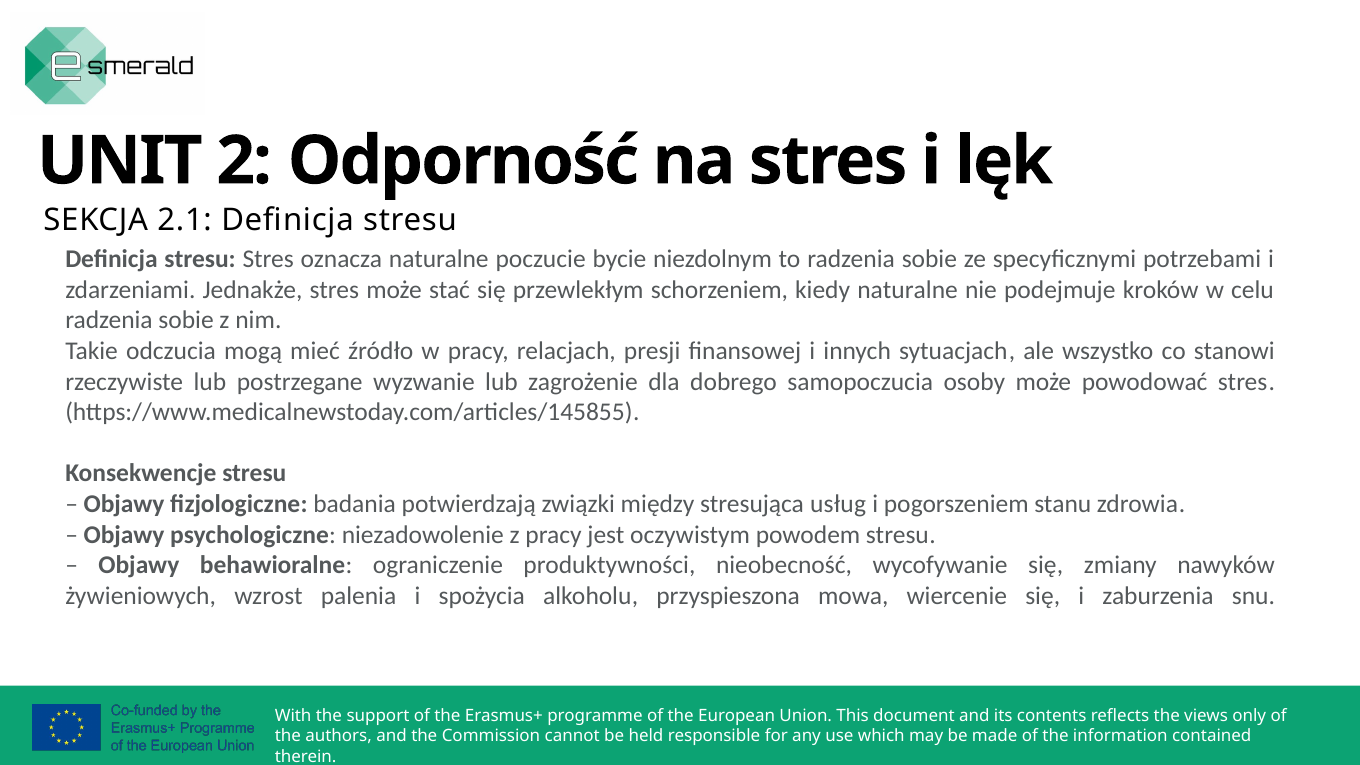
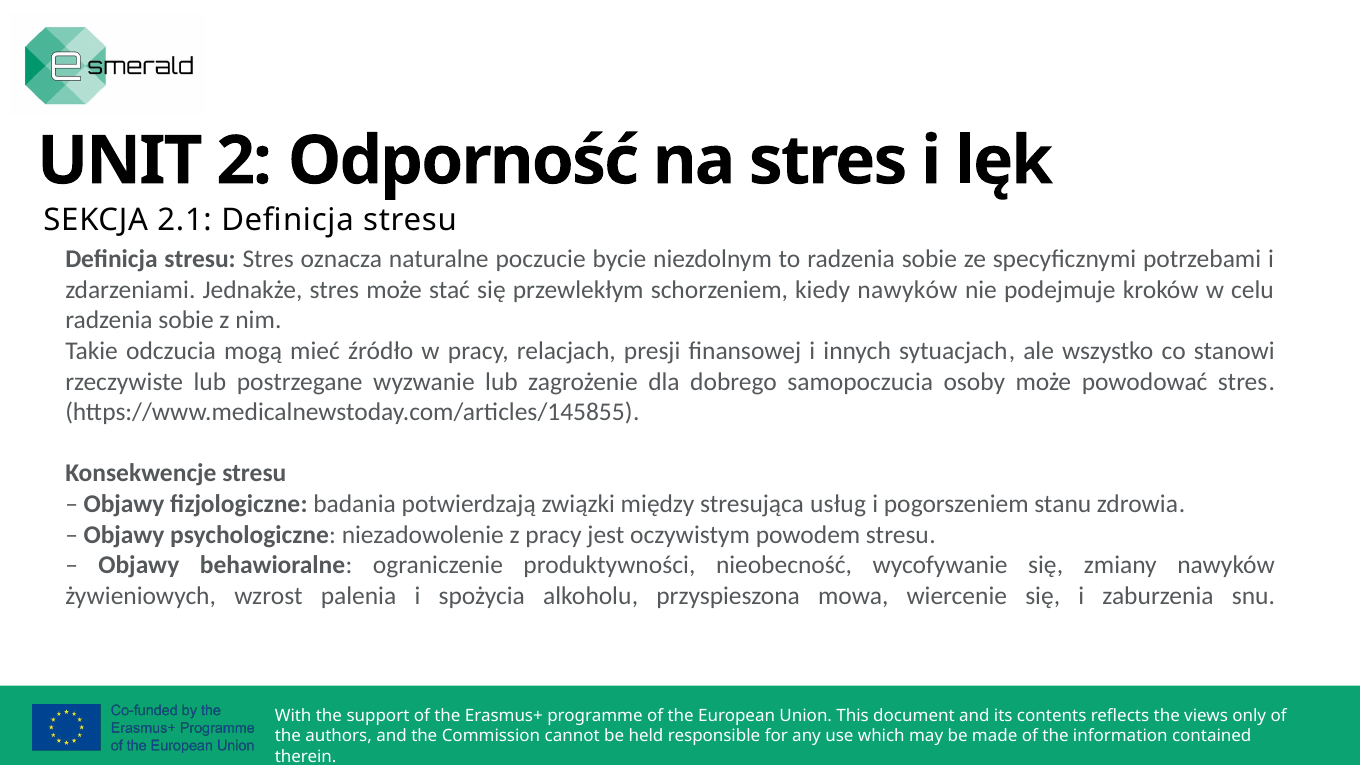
kiedy naturalne: naturalne -> nawyków (907, 290)
